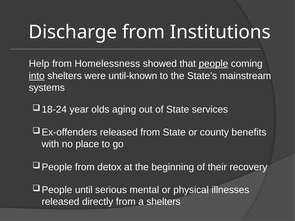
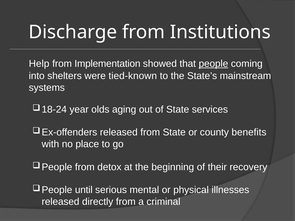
Homelessness: Homelessness -> Implementation (107, 64)
into underline: present -> none (37, 76)
until-known: until-known -> tied-known (133, 76)
a shelters: shelters -> criminal (163, 202)
